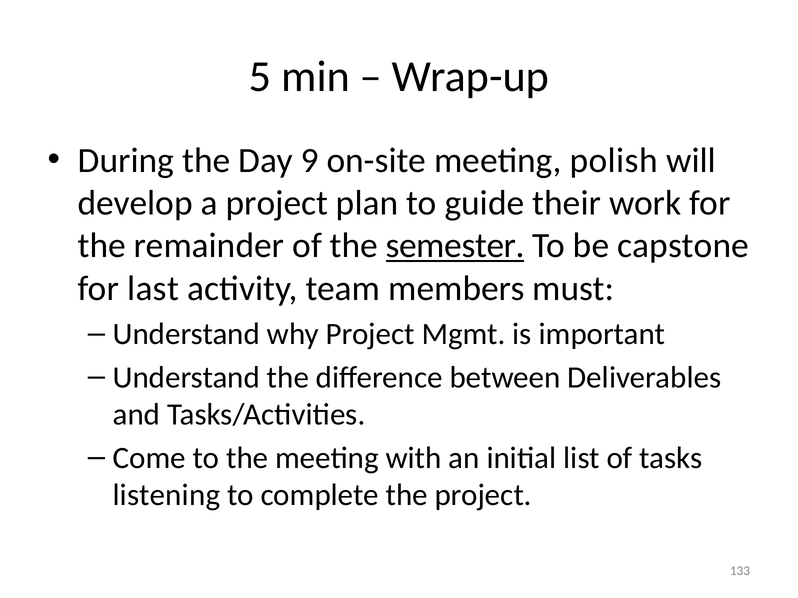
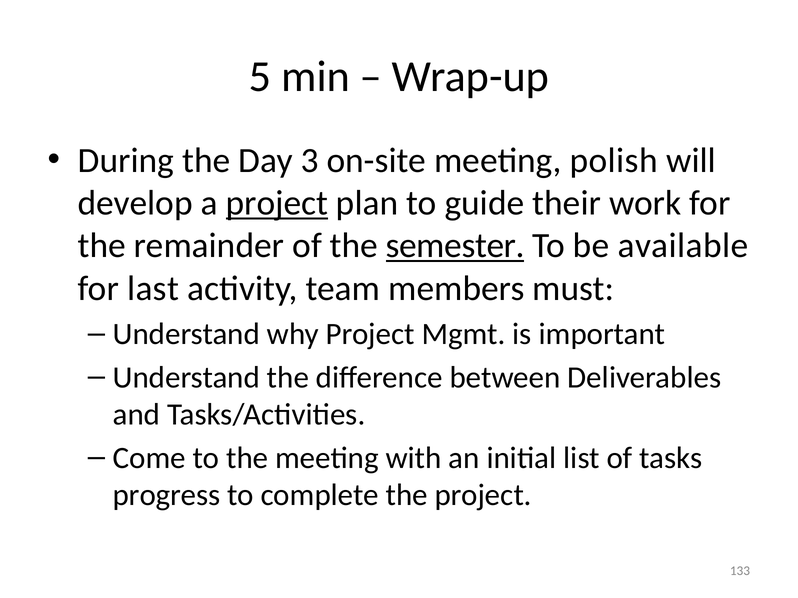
9: 9 -> 3 (310, 161)
project underline: none -> present (277, 203)
capstone: capstone -> available (683, 246)
listening: listening -> progress (167, 495)
